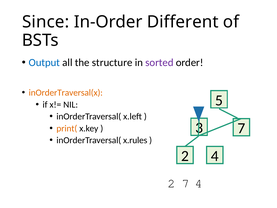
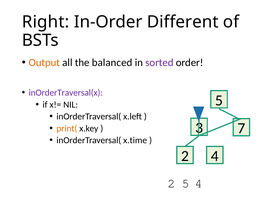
Since: Since -> Right (46, 22)
Output colour: blue -> orange (44, 62)
structure: structure -> balanced (112, 62)
inOrderTraversal(x colour: orange -> purple (66, 93)
x.rules: x.rules -> x.time (135, 140)
7: 7 -> 5 (185, 183)
